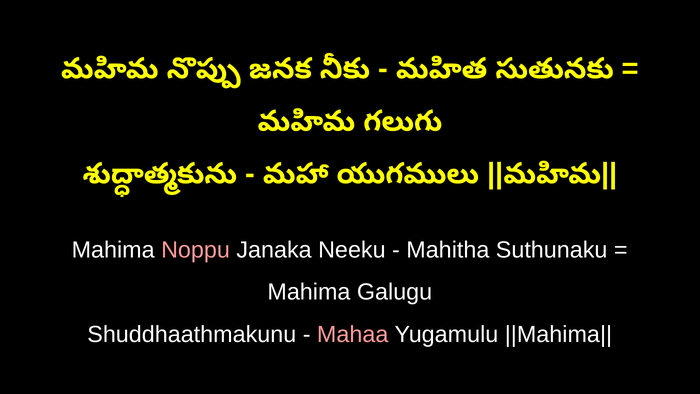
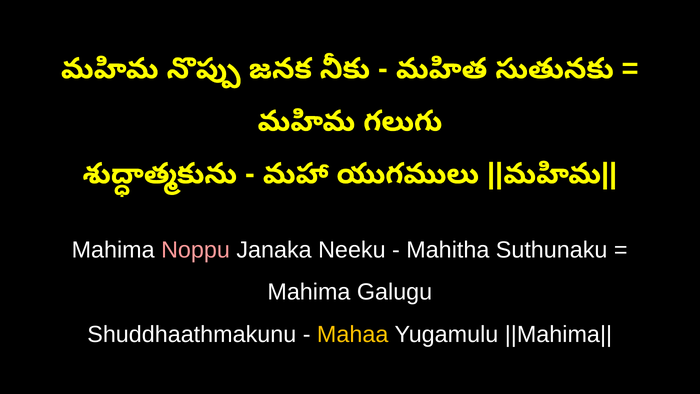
Mahaa colour: pink -> yellow (353, 334)
